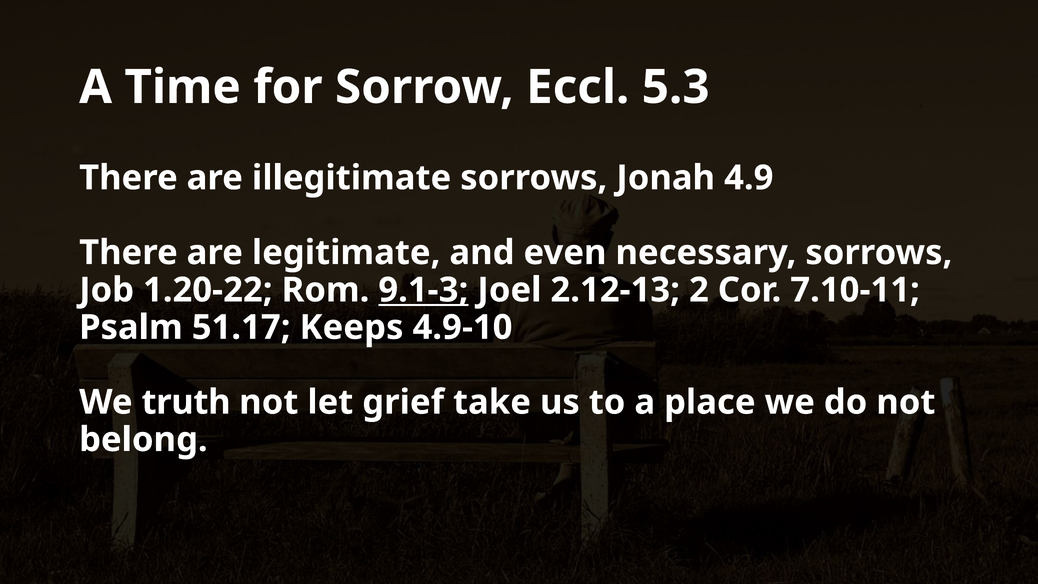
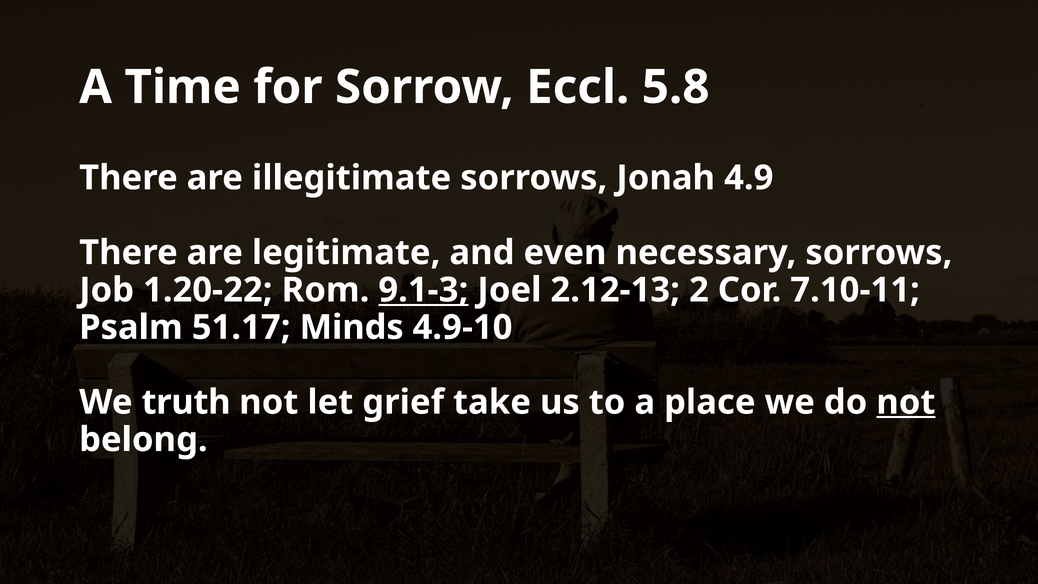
5.3: 5.3 -> 5.8 (676, 87)
Keeps: Keeps -> Minds (352, 327)
not underline: none -> present (906, 402)
